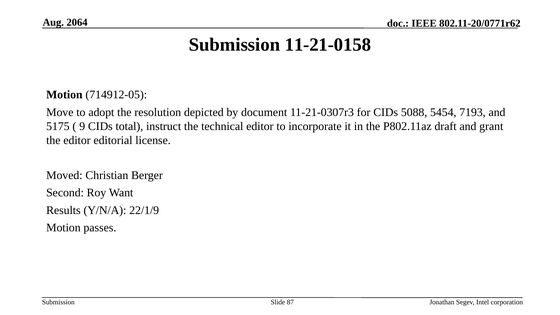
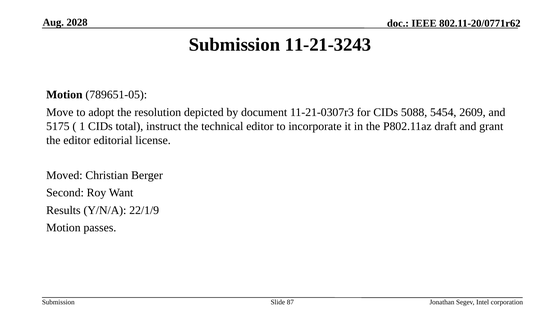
2064: 2064 -> 2028 (77, 22)
11-21-0158: 11-21-0158 -> 11-21-3243 (328, 45)
714912-05: 714912-05 -> 789651-05 (116, 95)
7193: 7193 -> 2609 (472, 112)
9: 9 -> 1 (82, 126)
